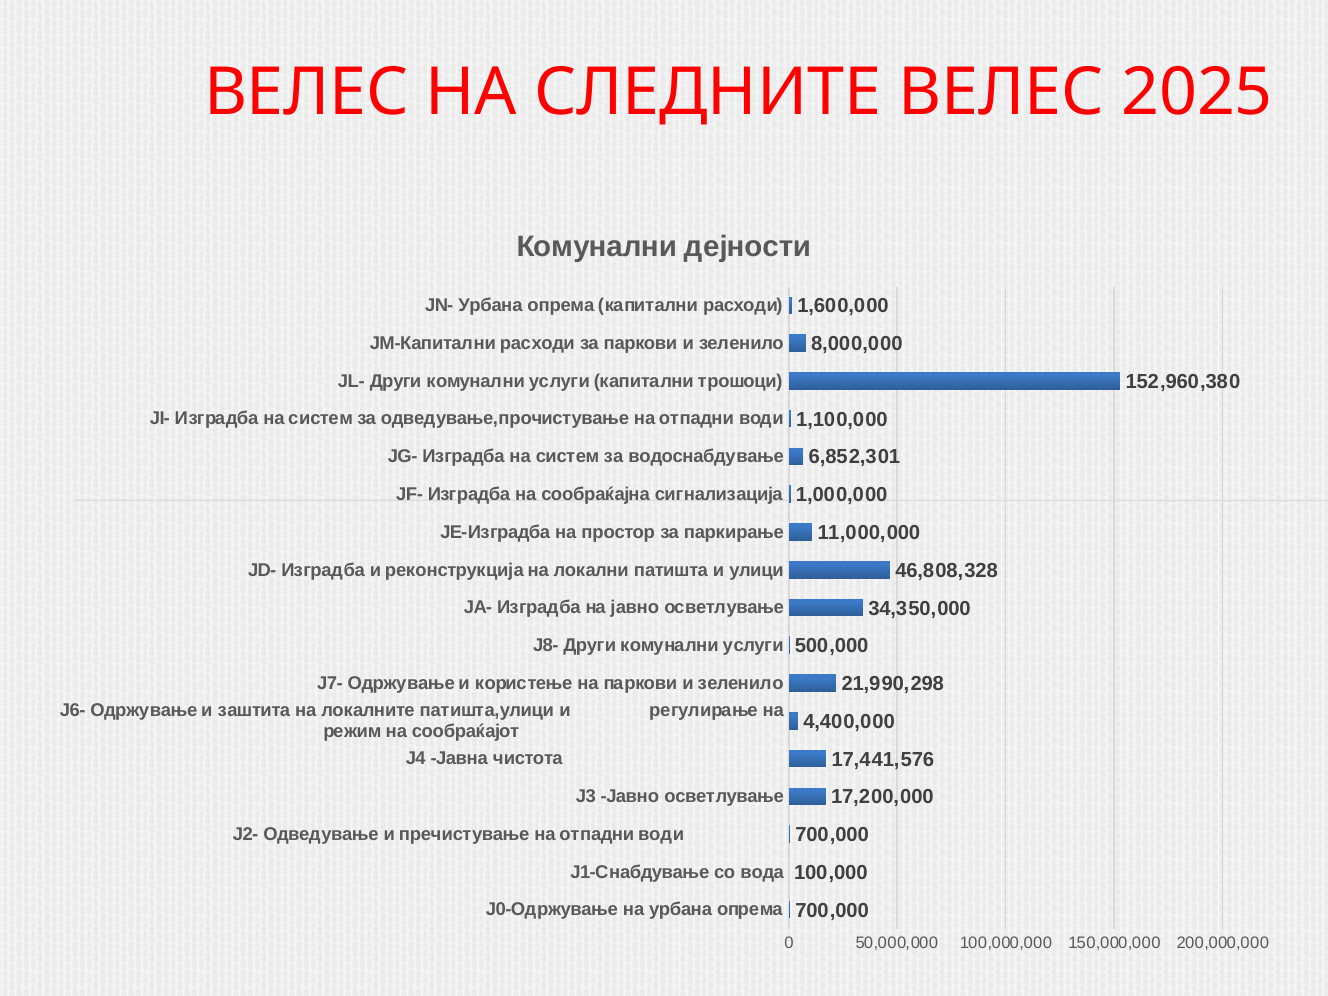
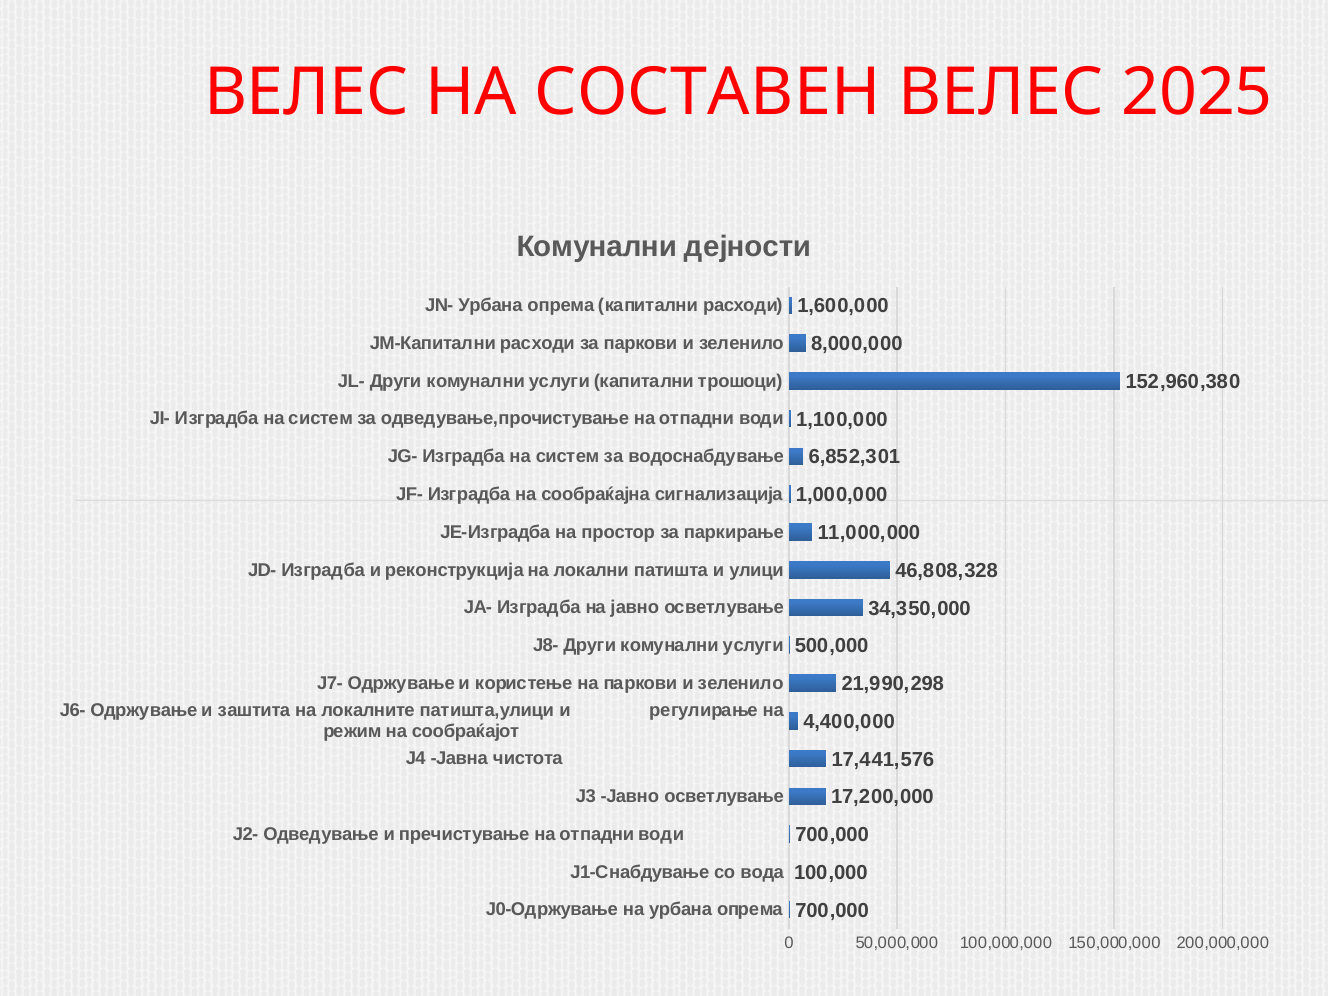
СЛЕДНИТЕ: СЛЕДНИТЕ -> СОСТАВЕН (707, 93)
